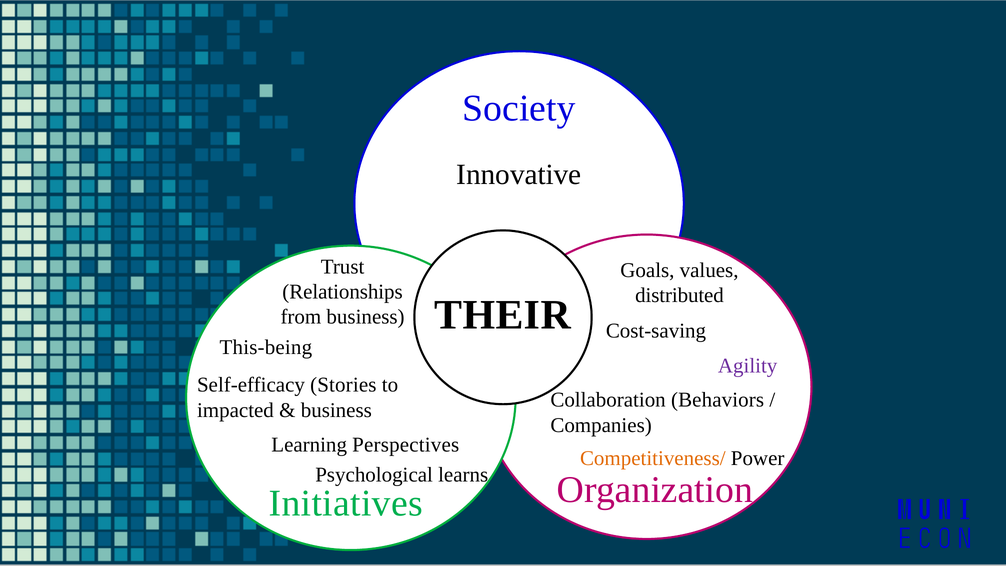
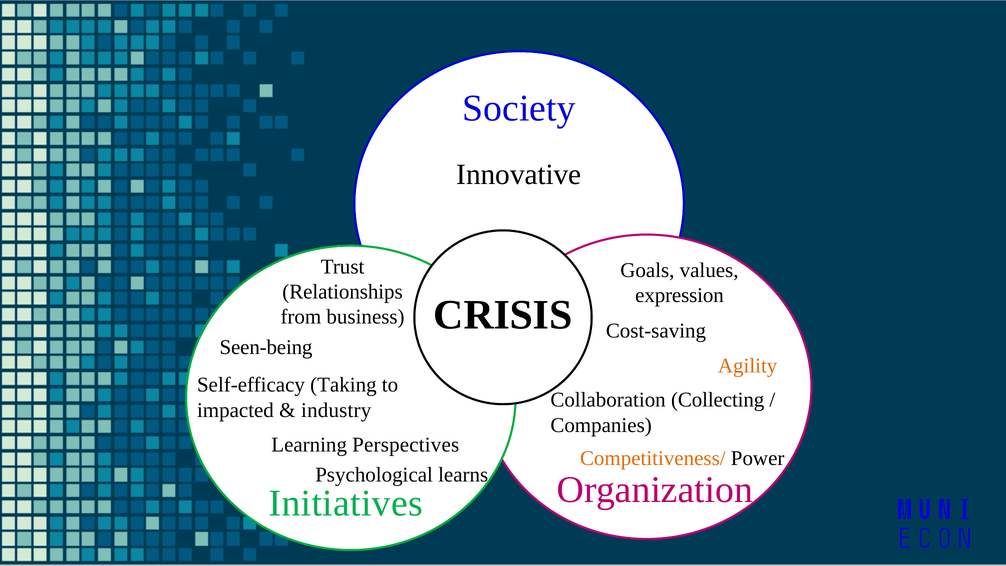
distributed: distributed -> expression (680, 295)
THEIR: THEIR -> CRISIS (503, 315)
This-being: This-being -> Seen-being (266, 347)
Agility colour: purple -> orange (748, 366)
Stories: Stories -> Taking (343, 385)
Behaviors: Behaviors -> Collecting (718, 400)
business: business -> industry (336, 410)
